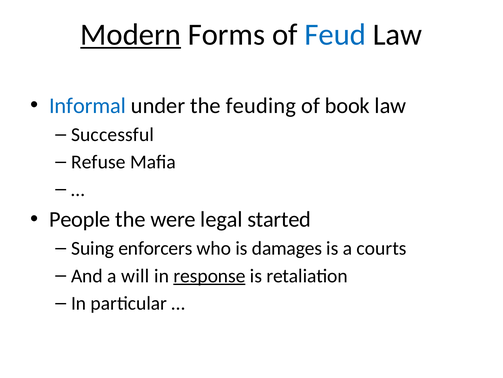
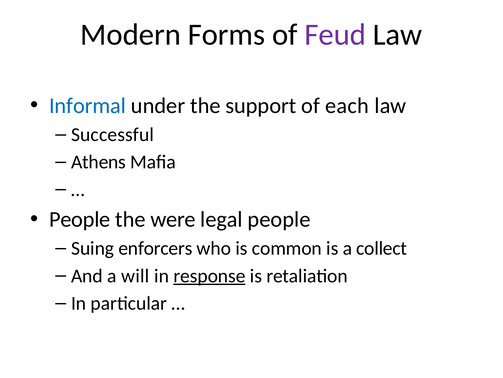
Modern underline: present -> none (131, 35)
Feud colour: blue -> purple (335, 35)
feuding: feuding -> support (261, 106)
book: book -> each (347, 106)
Refuse: Refuse -> Athens (99, 162)
legal started: started -> people (279, 219)
damages: damages -> common (287, 248)
courts: courts -> collect (382, 248)
